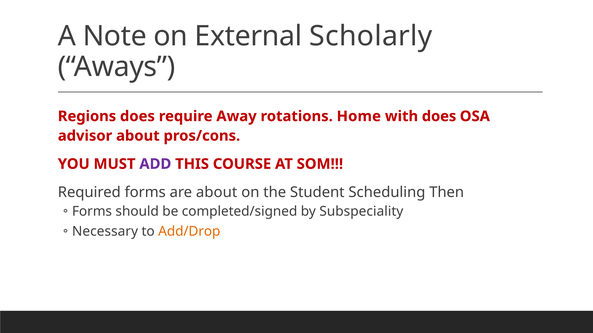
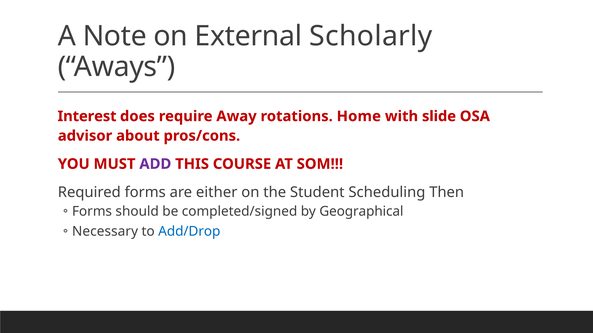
Regions: Regions -> Interest (87, 116)
with does: does -> slide (439, 116)
are about: about -> either (217, 192)
Subspeciality: Subspeciality -> Geographical (361, 212)
Add/Drop colour: orange -> blue (189, 232)
